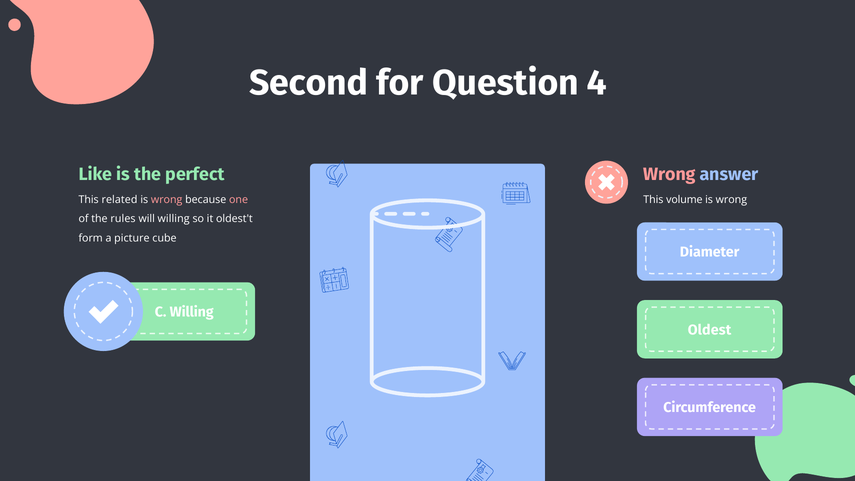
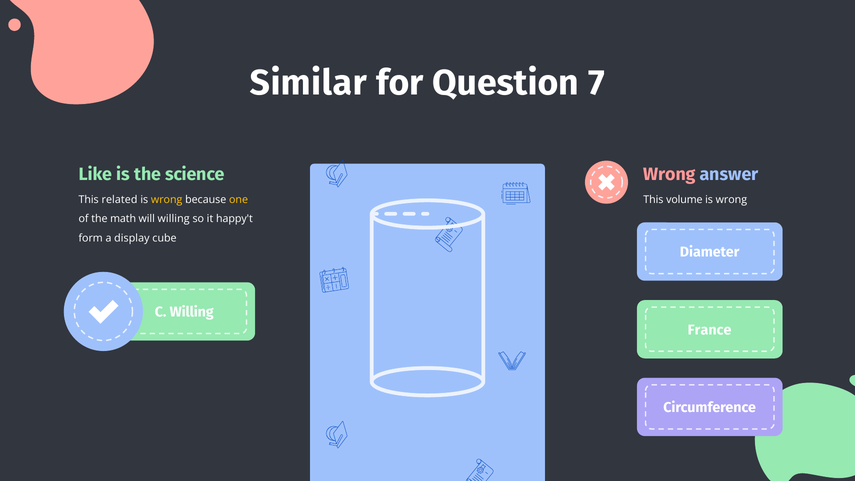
Second: Second -> Similar (308, 83)
4: 4 -> 7 (596, 83)
perfect: perfect -> science (195, 174)
wrong colour: pink -> yellow (167, 200)
one colour: pink -> yellow (239, 200)
rules: rules -> math (123, 219)
oldest't: oldest't -> happy't (234, 219)
picture: picture -> display (132, 238)
Oldest: Oldest -> France (710, 330)
